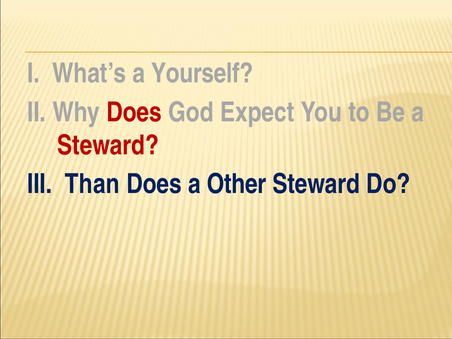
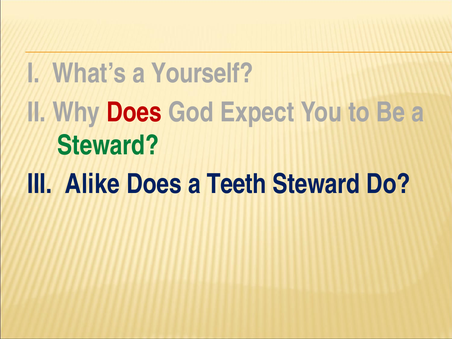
Steward colour: red -> green (108, 145)
Than: Than -> Alike (92, 184)
Other: Other -> Teeth (237, 184)
